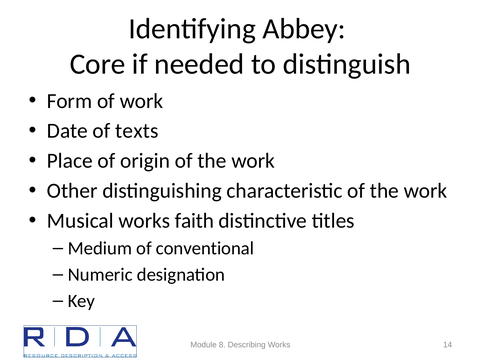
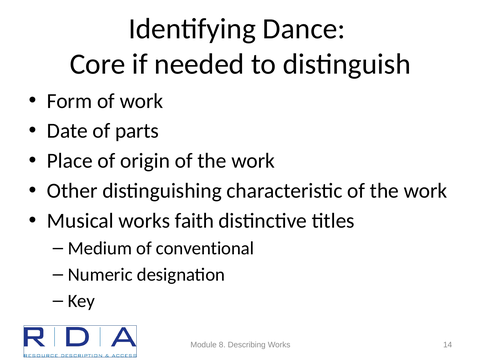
Abbey: Abbey -> Dance (304, 29)
texts: texts -> parts (137, 131)
